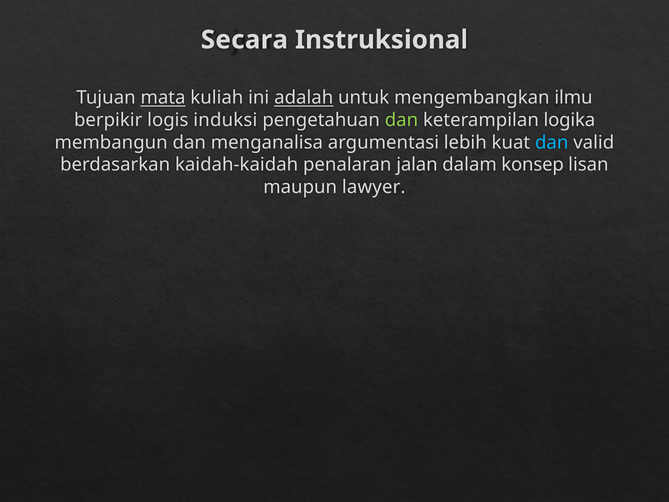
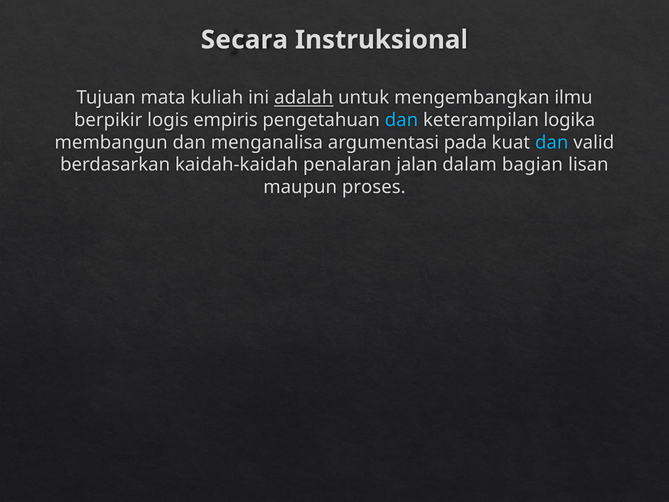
mata underline: present -> none (163, 98)
induksi: induksi -> empiris (226, 120)
dan colour: light green -> light blue (401, 120)
lebih: lebih -> pada (465, 142)
konsep: konsep -> bagian (532, 165)
lawyer: lawyer -> proses (374, 187)
